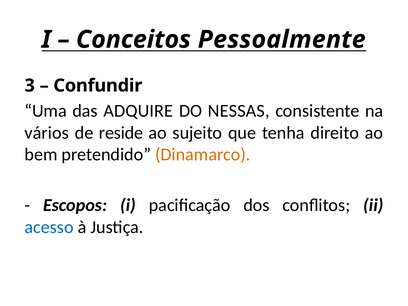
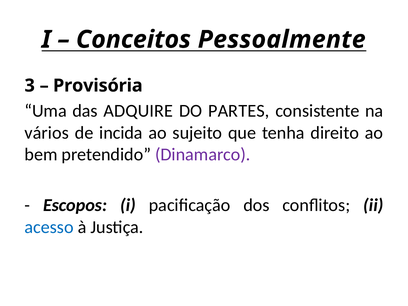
Confundir: Confundir -> Provisória (98, 86)
NESSAS: NESSAS -> PARTES (239, 111)
reside: reside -> incida (121, 133)
Dinamarco colour: orange -> purple (203, 155)
